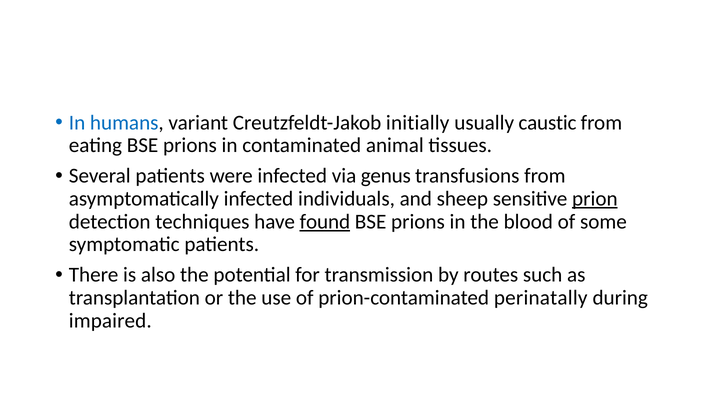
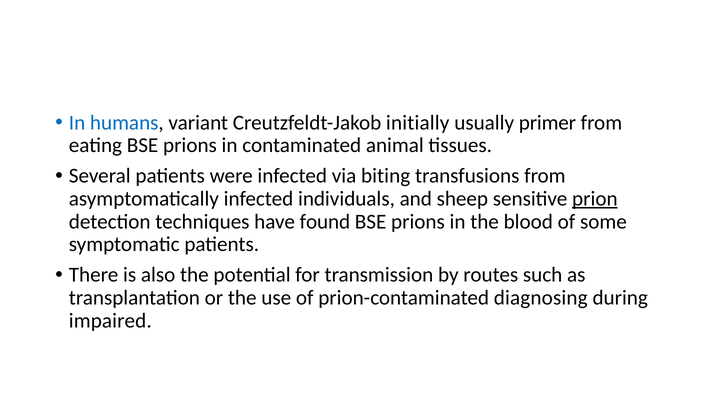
caustic: caustic -> primer (547, 123)
genus: genus -> biting (386, 176)
found underline: present -> none (325, 222)
perinatally: perinatally -> diagnosing (541, 298)
